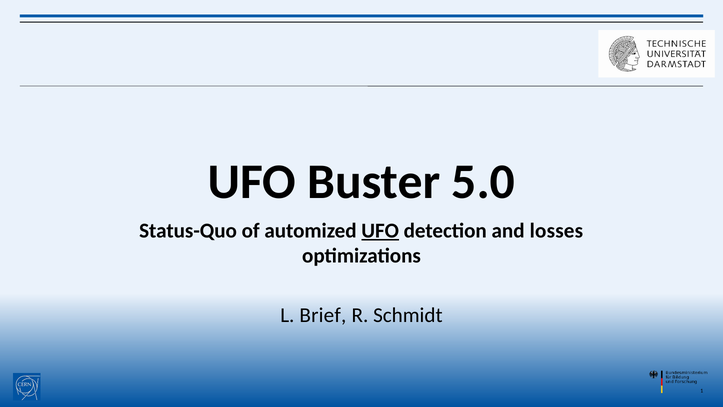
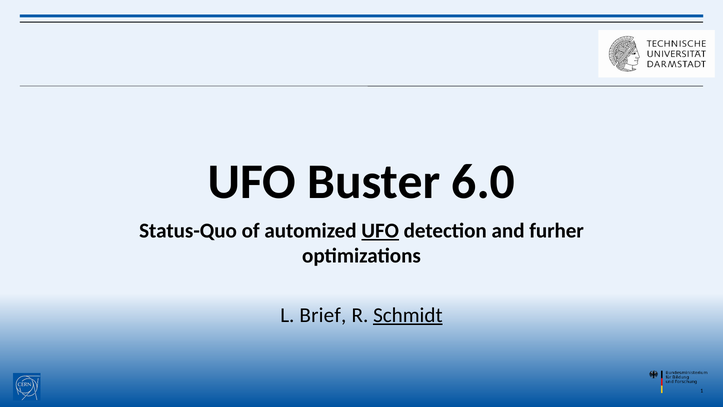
5.0: 5.0 -> 6.0 (483, 182)
losses: losses -> furher (557, 230)
Schmidt underline: none -> present (408, 315)
